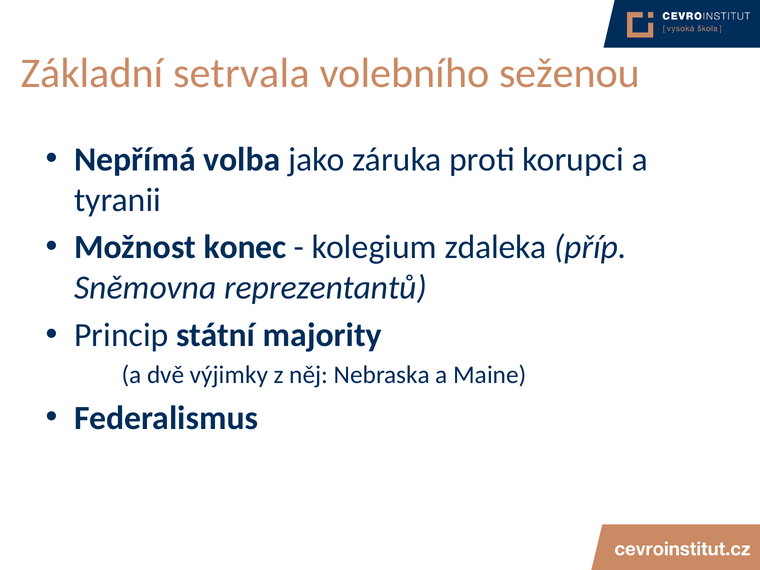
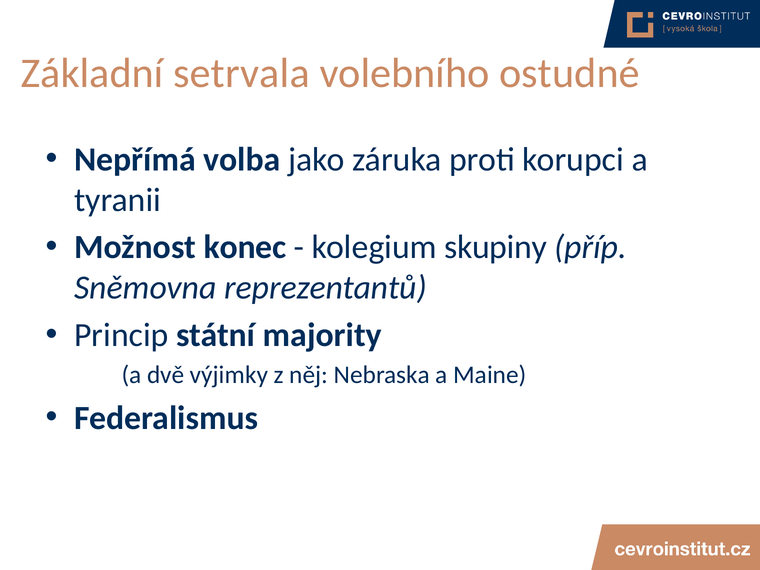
seženou: seženou -> ostudné (569, 73)
zdaleka: zdaleka -> skupiny (496, 247)
